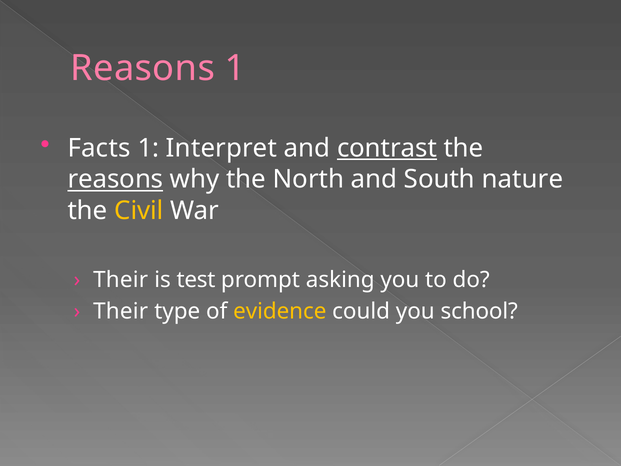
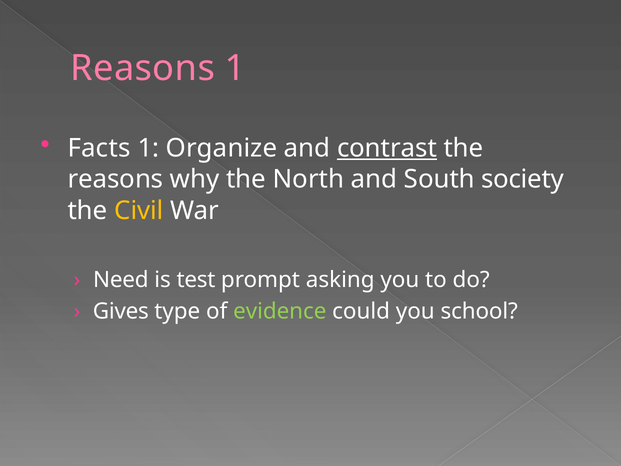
Interpret: Interpret -> Organize (222, 148)
reasons underline: present -> none (115, 179)
nature: nature -> society (523, 179)
Their: Their -> Need (121, 280)
Their: Their -> Gives (121, 311)
evidence colour: yellow -> light green (280, 311)
